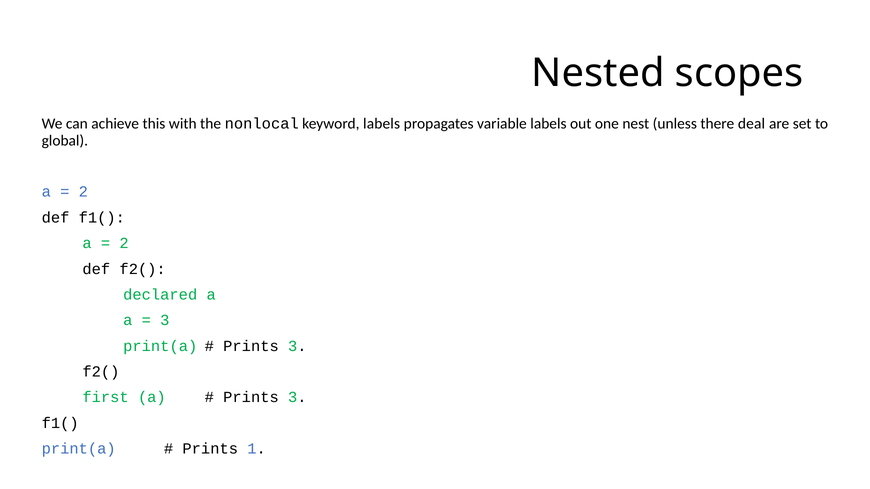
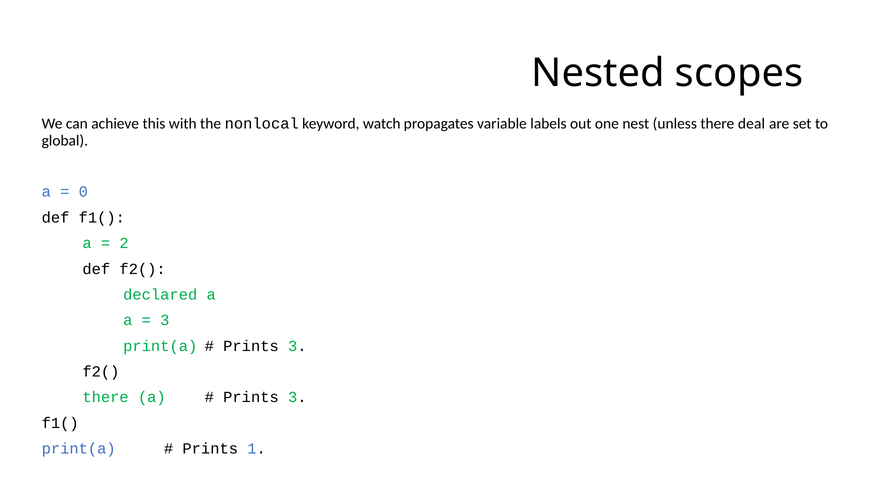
keyword labels: labels -> watch (382, 124)
2: 2 -> 0 (83, 192)
first: first -> there (106, 398)
